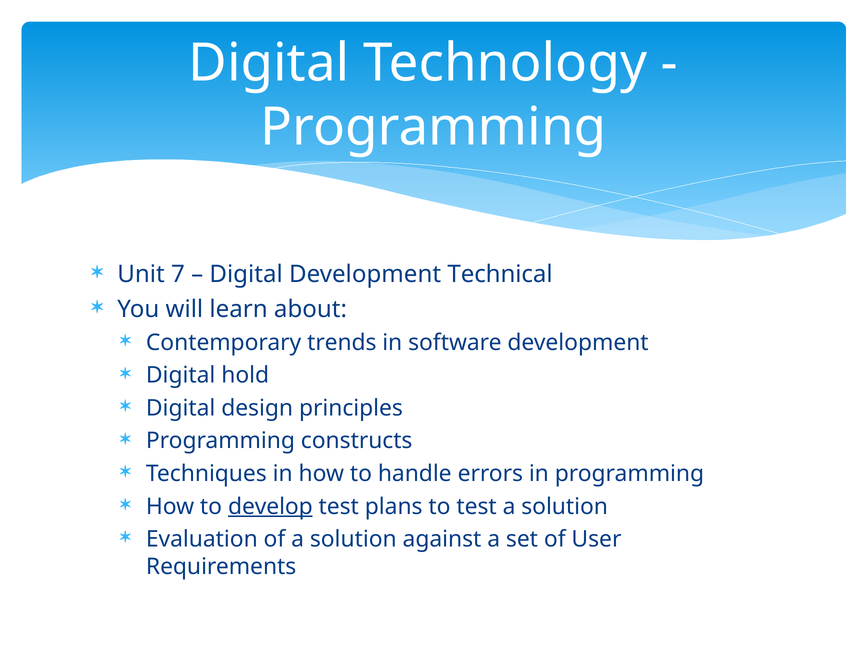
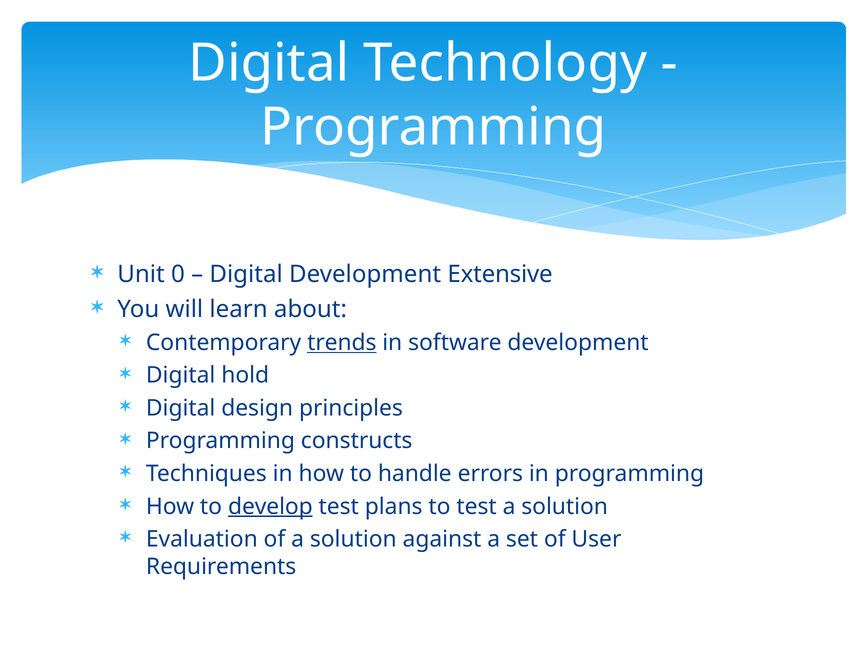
7: 7 -> 0 (178, 274)
Technical: Technical -> Extensive (500, 274)
trends underline: none -> present (342, 342)
